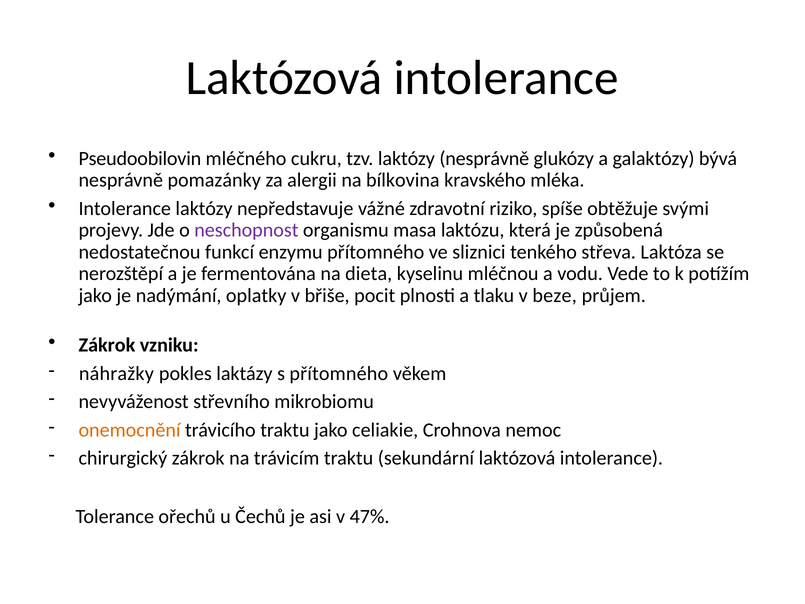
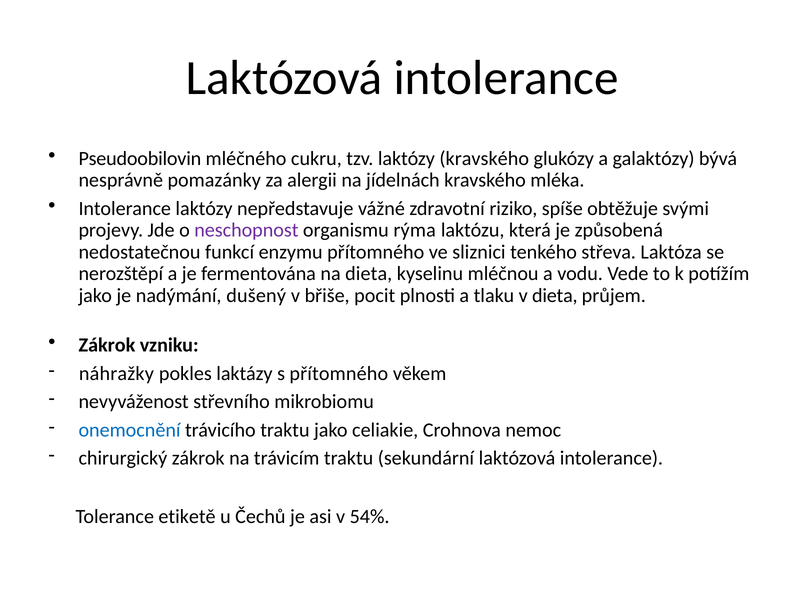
laktózy nesprávně: nesprávně -> kravského (484, 158)
bílkovina: bílkovina -> jídelnách (403, 180)
masa: masa -> rýma (415, 230)
oplatky: oplatky -> dušený (256, 295)
v beze: beze -> dieta (555, 295)
onemocnění colour: orange -> blue (130, 430)
ořechů: ořechů -> etiketě (187, 517)
47%: 47% -> 54% (370, 517)
